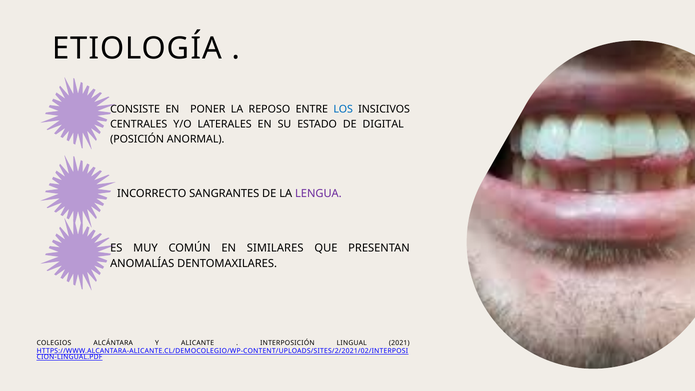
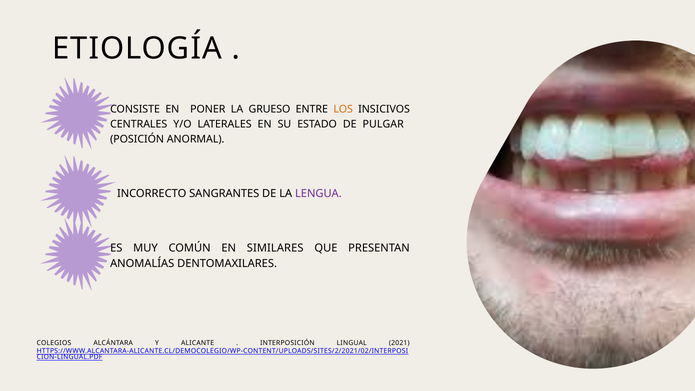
REPOSO: REPOSO -> GRUESO (269, 109)
LOS colour: blue -> orange (343, 109)
DIGITAL: DIGITAL -> PULGAR (383, 124)
